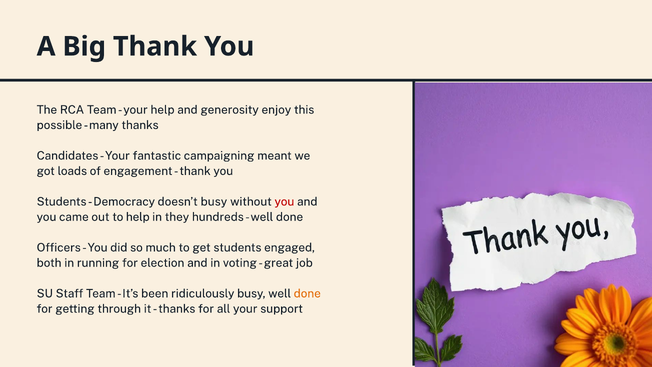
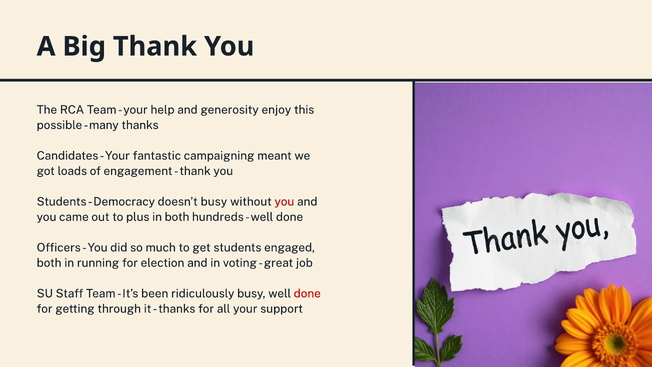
to help: help -> plus (138, 217)
in they: they -> both (177, 217)
done colour: orange -> red (307, 293)
